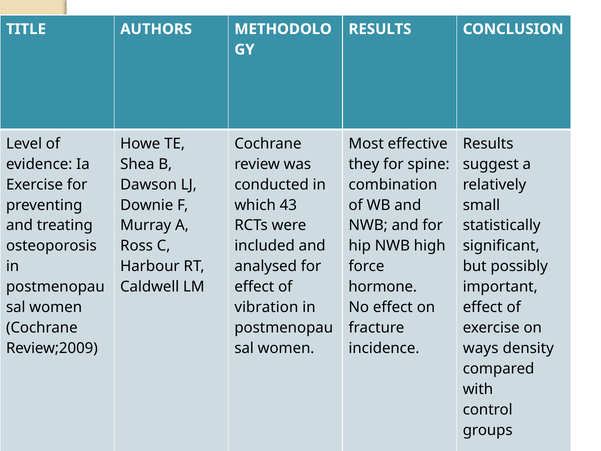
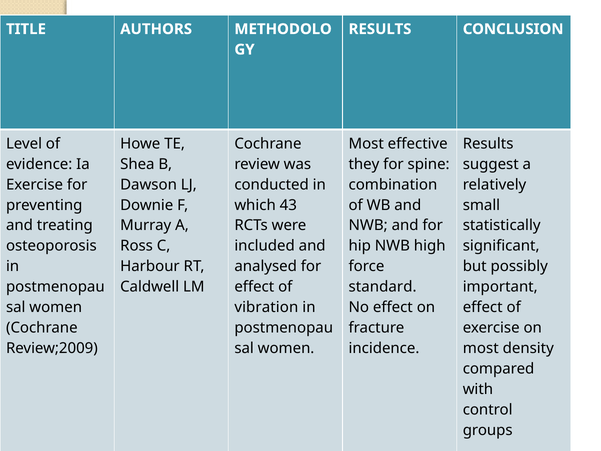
hormone: hormone -> standard (383, 287)
ways: ways -> most (481, 348)
